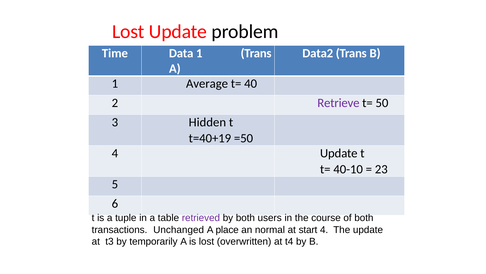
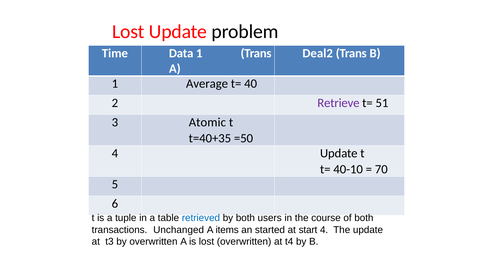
Data2: Data2 -> Deal2 (318, 53)
50: 50 -> 51 (382, 103)
Hidden: Hidden -> Atomic (207, 122)
t=40+19: t=40+19 -> t=40+35 (210, 138)
23: 23 -> 70 (381, 169)
retrieved colour: purple -> blue (201, 217)
place: place -> items (227, 229)
normal: normal -> started (270, 229)
by temporarily: temporarily -> overwritten (153, 241)
